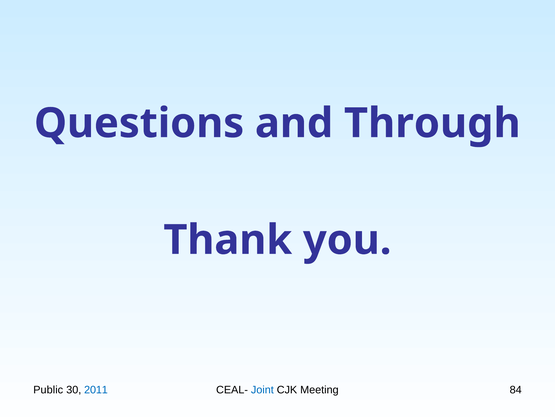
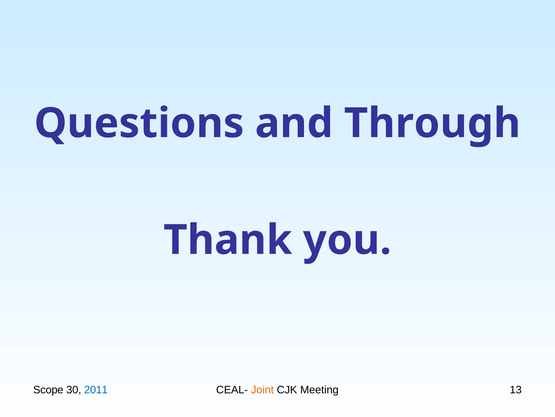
Public: Public -> Scope (48, 389)
Joint colour: blue -> orange (262, 389)
84: 84 -> 13 (516, 389)
